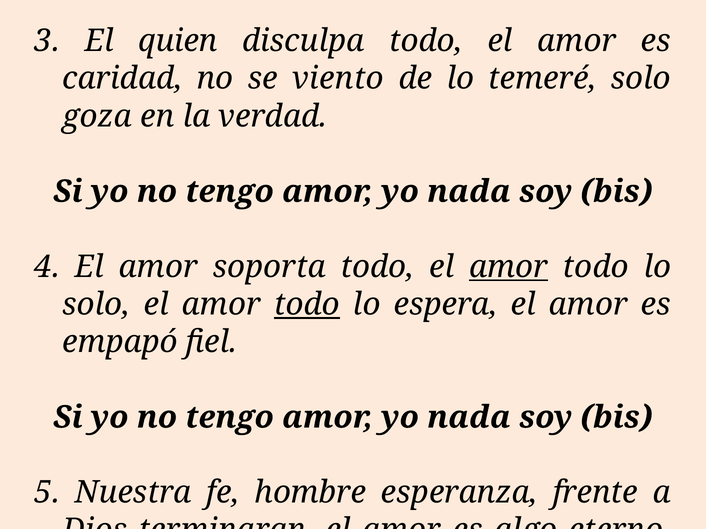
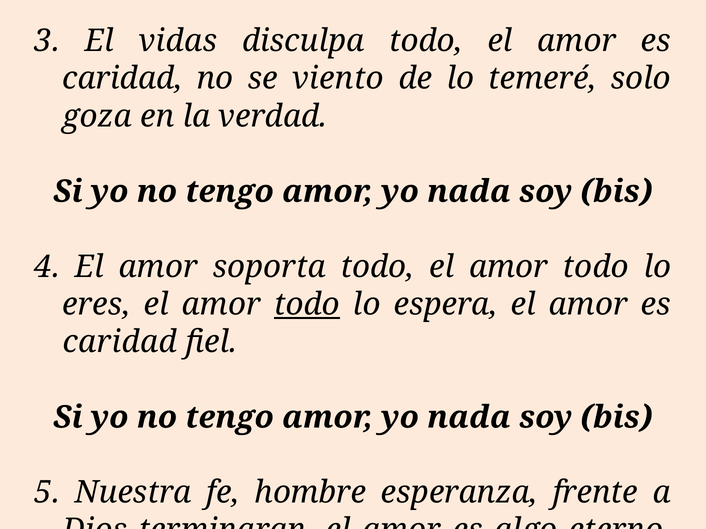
quien: quien -> vidas (178, 41)
amor underline: present -> none (509, 267)
solo: solo -> eres (96, 305)
empapó: empapó -> caridad (120, 342)
